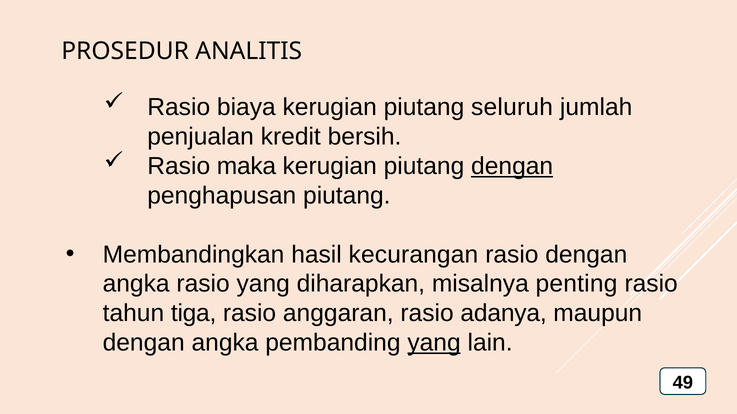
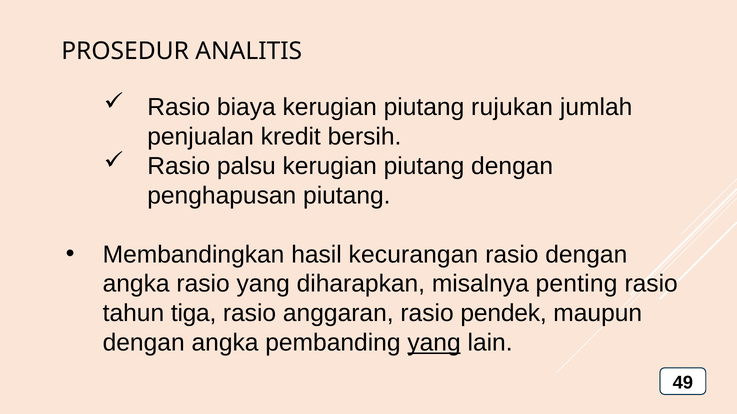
seluruh: seluruh -> rujukan (512, 107)
maka: maka -> palsu (246, 166)
dengan underline: present -> none (512, 166)
adanya: adanya -> pendek (504, 314)
